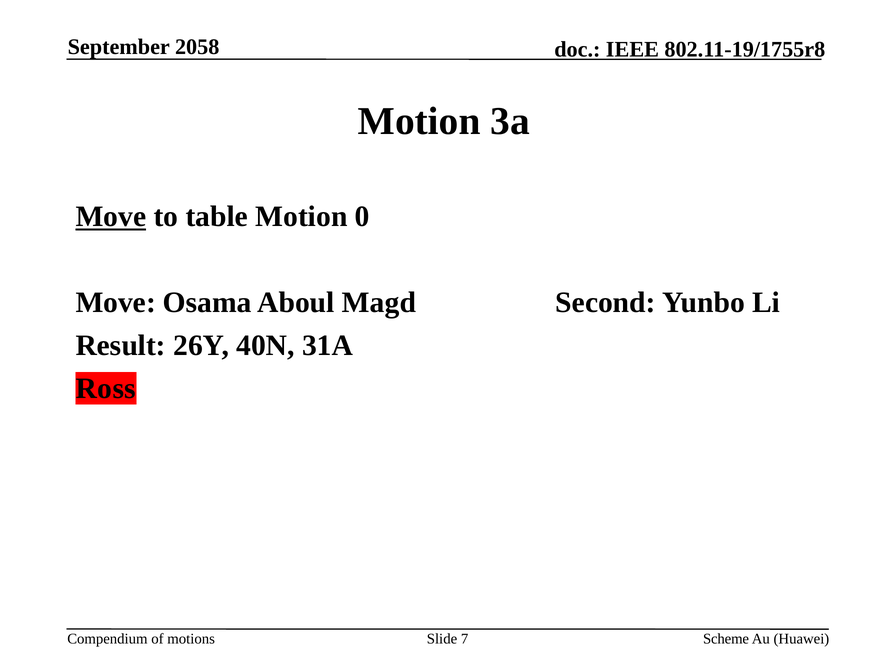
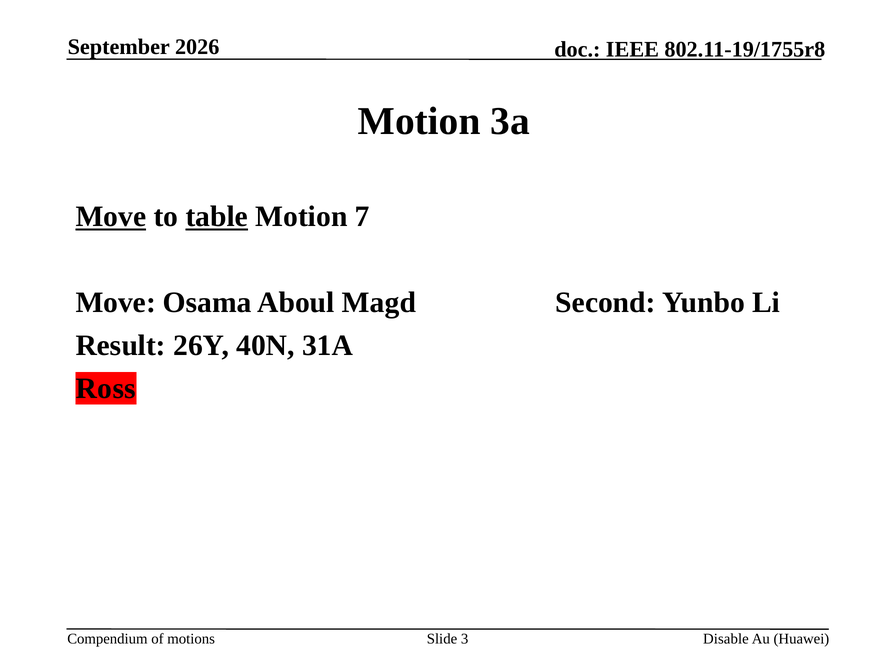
2058: 2058 -> 2026 (197, 47)
table underline: none -> present (217, 217)
0: 0 -> 7 (362, 217)
7: 7 -> 3 (465, 639)
Scheme: Scheme -> Disable (726, 639)
